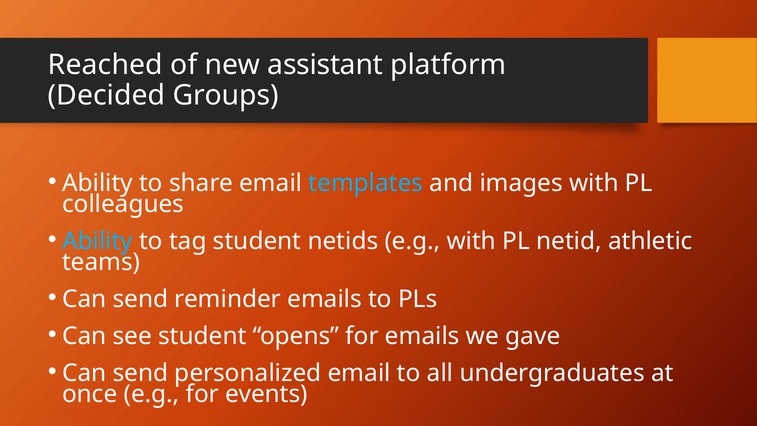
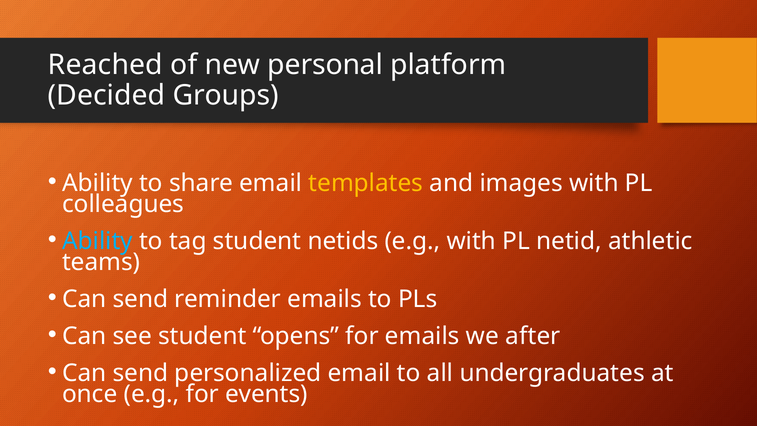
assistant: assistant -> personal (325, 65)
templates colour: light blue -> yellow (366, 183)
gave: gave -> after (533, 336)
